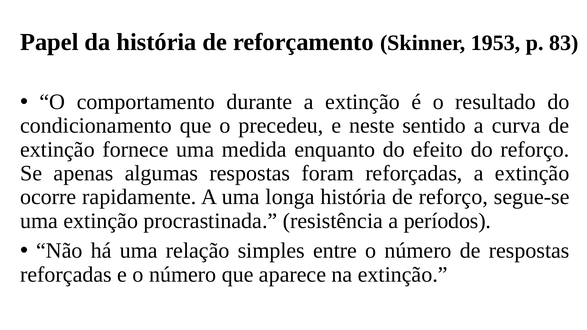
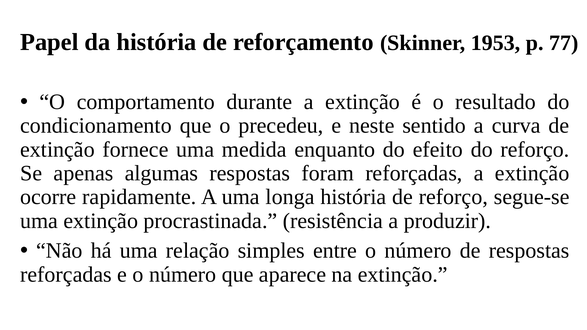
83: 83 -> 77 (564, 43)
períodos: períodos -> produzir (447, 221)
